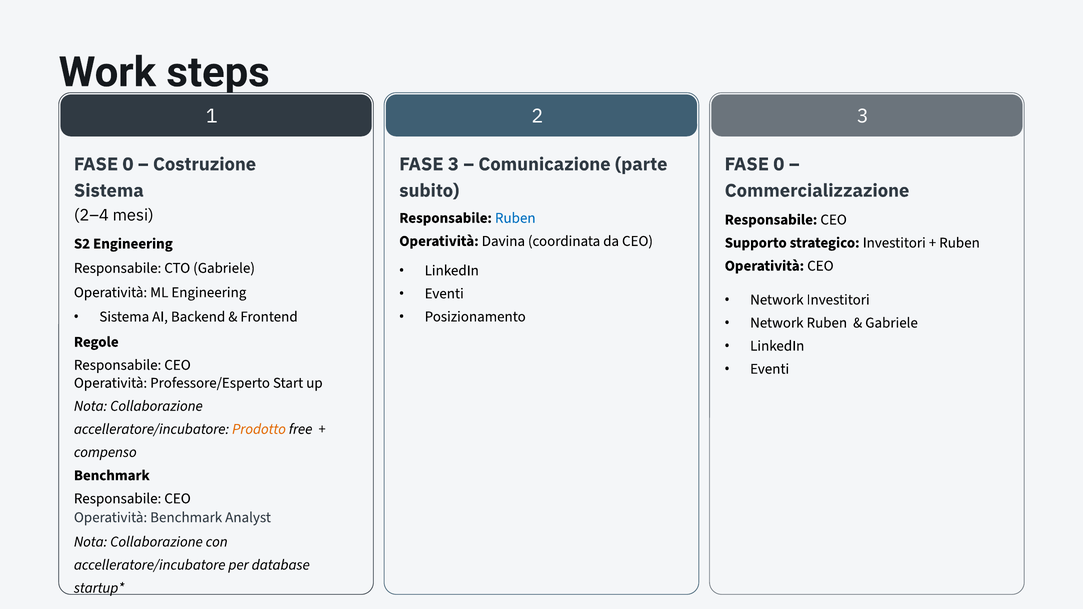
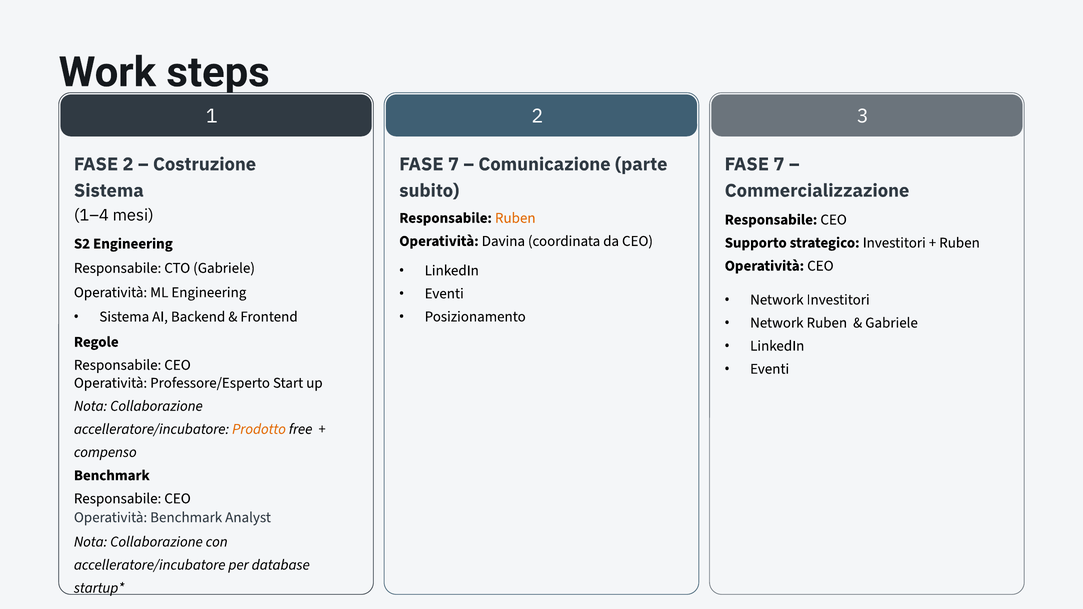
0: 0 -> 2 (128, 164)
3: 3 -> 7 (453, 164)
0: 0 -> 7 (779, 164)
2–4: 2–4 -> 1–4 (91, 215)
Ruben colour: blue -> orange (515, 218)
